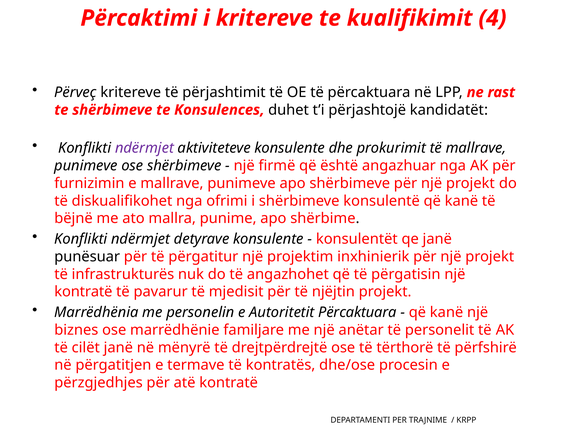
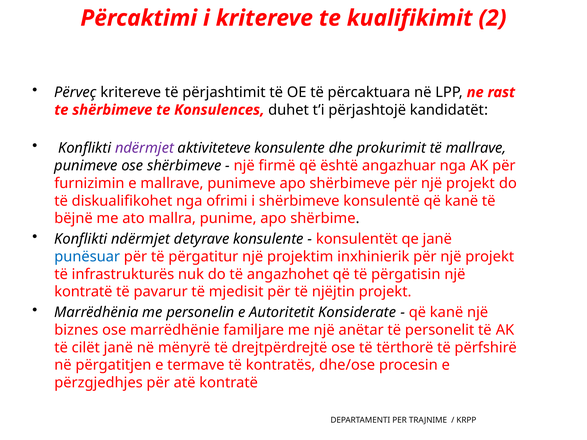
4: 4 -> 2 (492, 18)
punësuar colour: black -> blue (87, 257)
Autoritetit Përcaktuara: Përcaktuara -> Konsiderate (357, 312)
